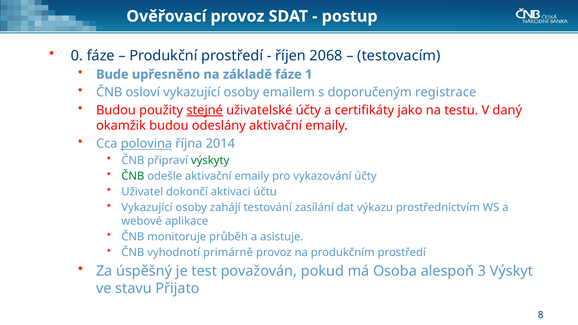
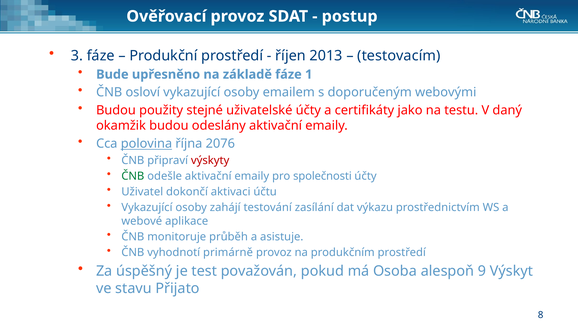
0: 0 -> 3 (77, 56)
2068: 2068 -> 2013 (326, 56)
registrace: registrace -> webovými (446, 92)
stejné underline: present -> none (205, 110)
2014: 2014 -> 2076 (220, 144)
výskyty colour: green -> red (210, 160)
vykazování: vykazování -> společnosti (322, 176)
3: 3 -> 9 (482, 271)
